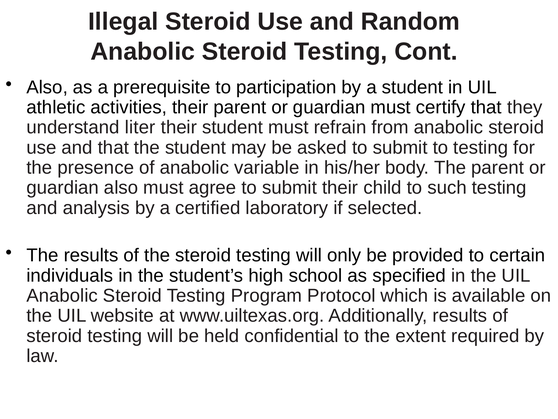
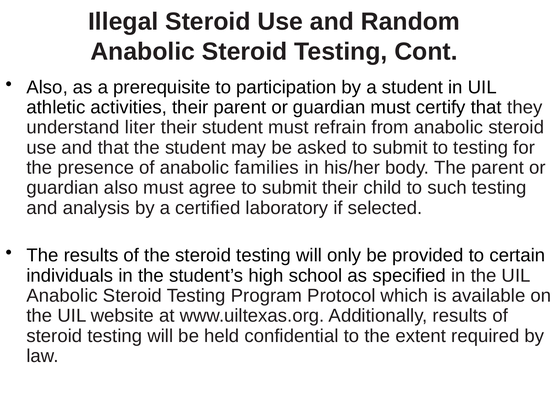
variable: variable -> families (267, 167)
